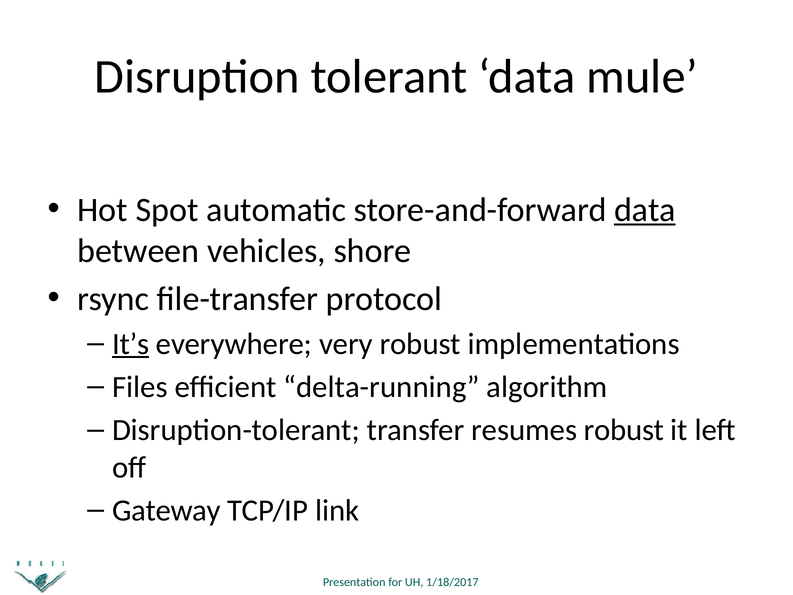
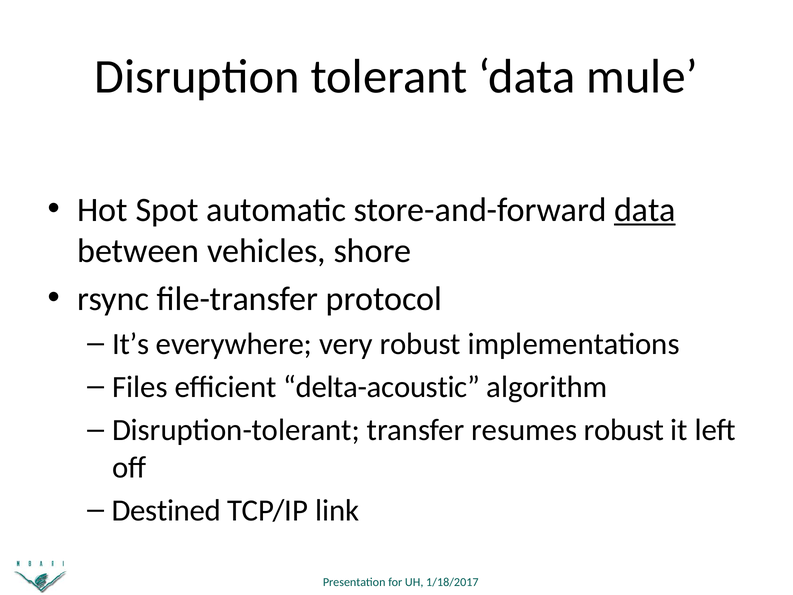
It’s underline: present -> none (131, 344)
delta-running: delta-running -> delta-acoustic (382, 387)
Gateway: Gateway -> Destined (166, 510)
